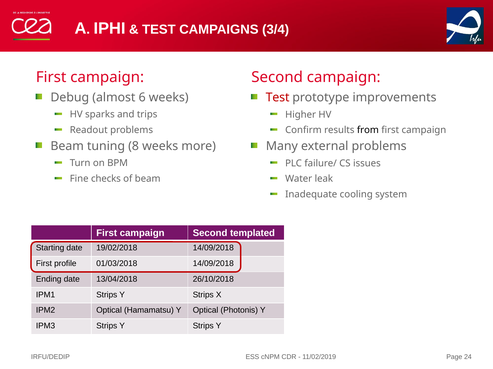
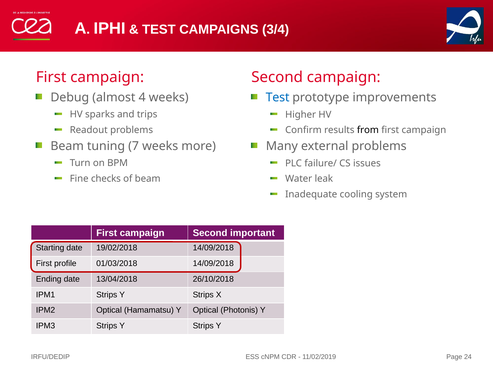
6: 6 -> 4 (142, 98)
Test colour: red -> blue (278, 98)
8: 8 -> 7 (134, 146)
templated: templated -> important (252, 233)
